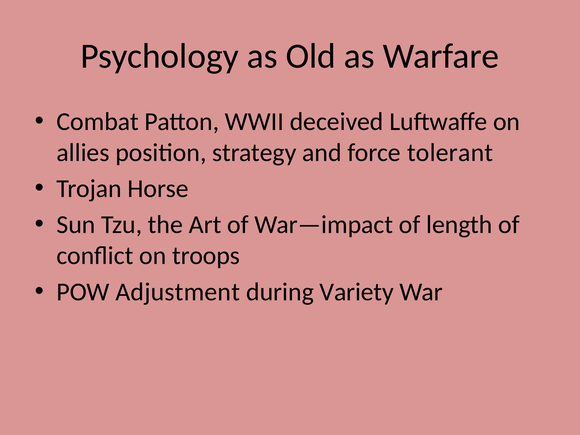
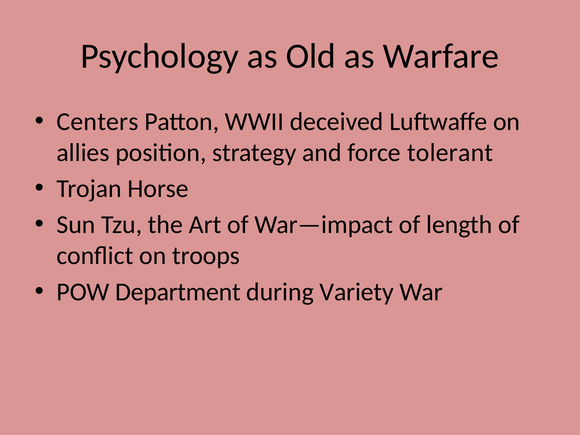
Combat: Combat -> Centers (98, 122)
Adjustment: Adjustment -> Department (178, 292)
